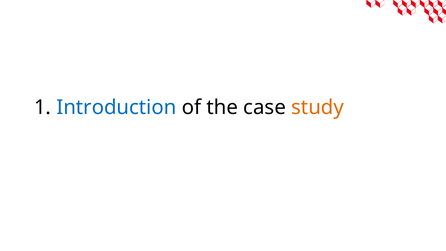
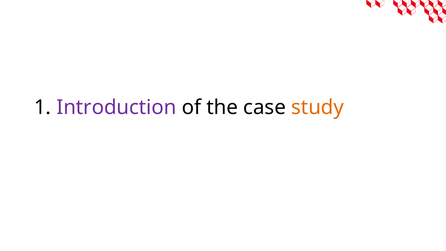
Introduction colour: blue -> purple (116, 107)
